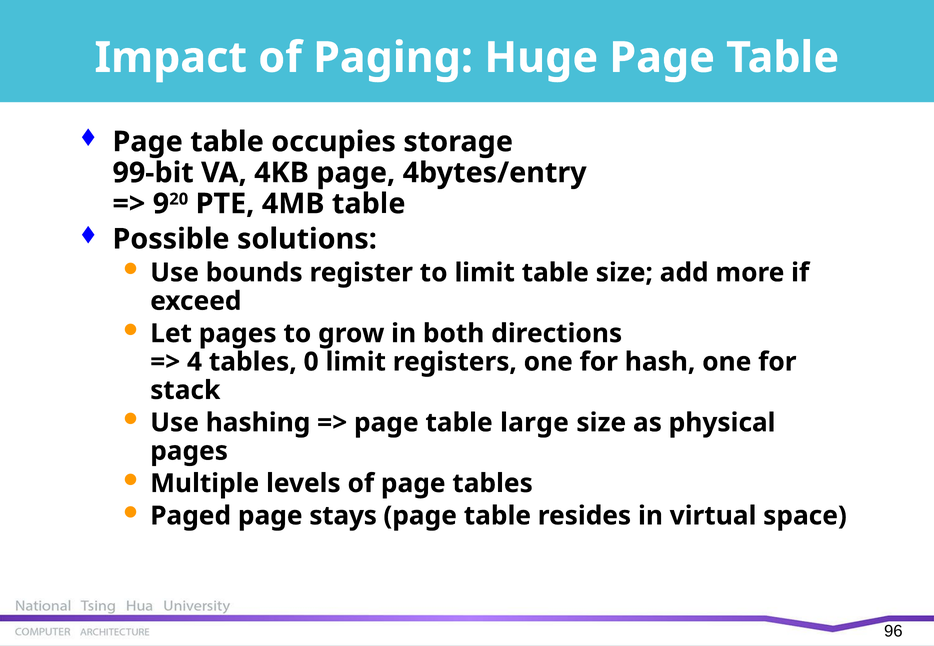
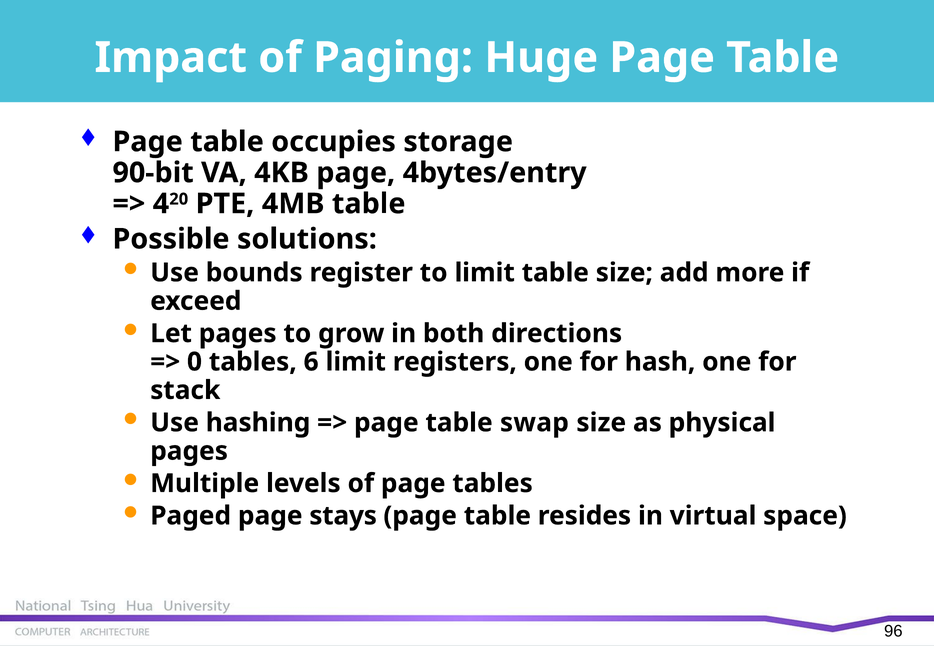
99-bit: 99-bit -> 90-bit (153, 173)
9: 9 -> 4 (161, 204)
4: 4 -> 0 (194, 362)
0: 0 -> 6 (311, 362)
large: large -> swap (534, 423)
